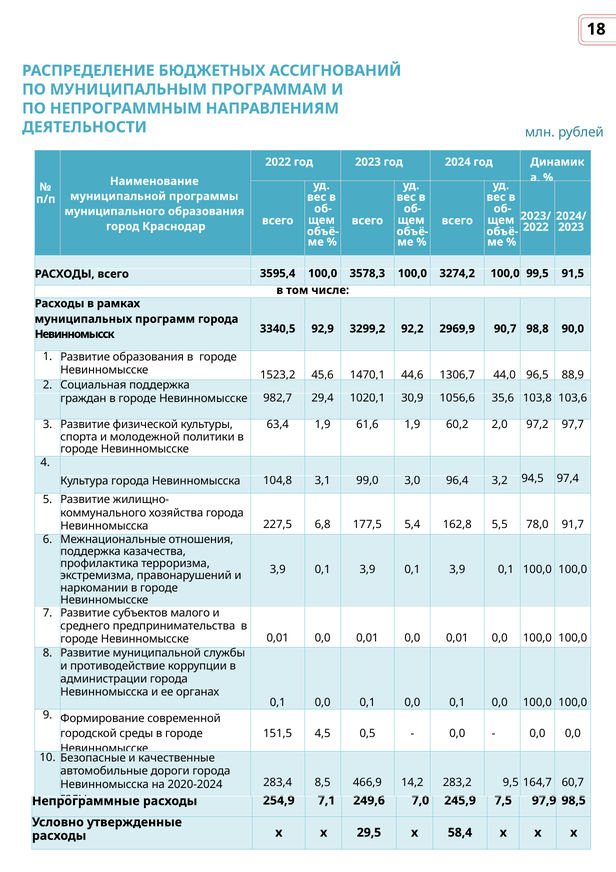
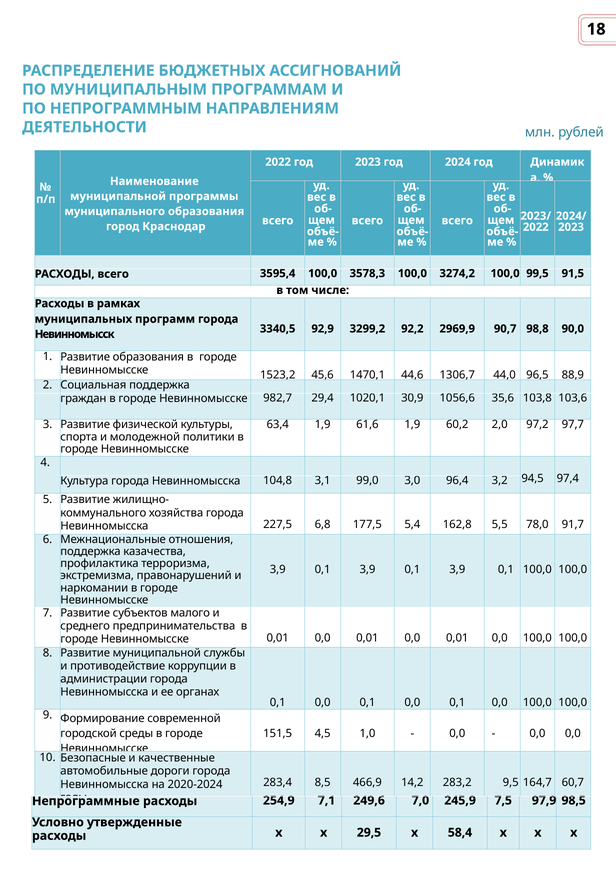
0,5: 0,5 -> 1,0 (368, 733)
